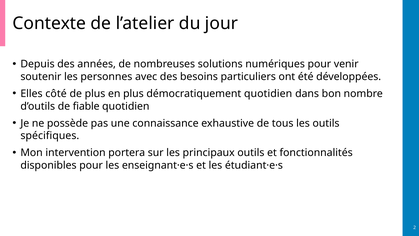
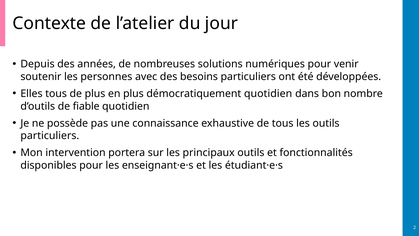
Elles côté: côté -> tous (56, 94)
spécifiques: spécifiques -> particuliers (50, 136)
